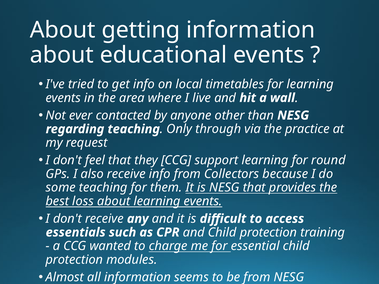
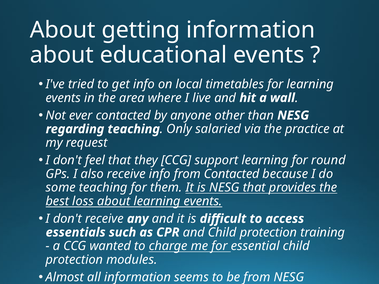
through: through -> salaried (218, 129)
from Collectors: Collectors -> Contacted (232, 174)
